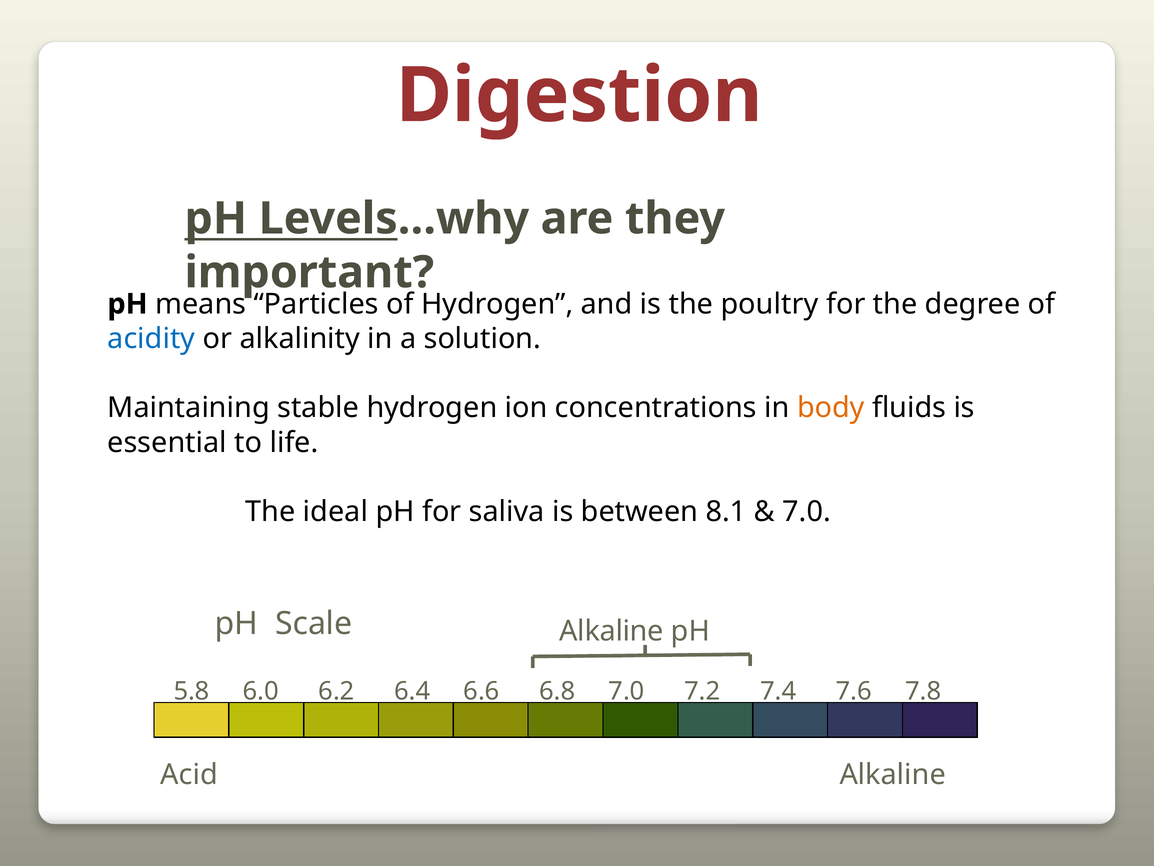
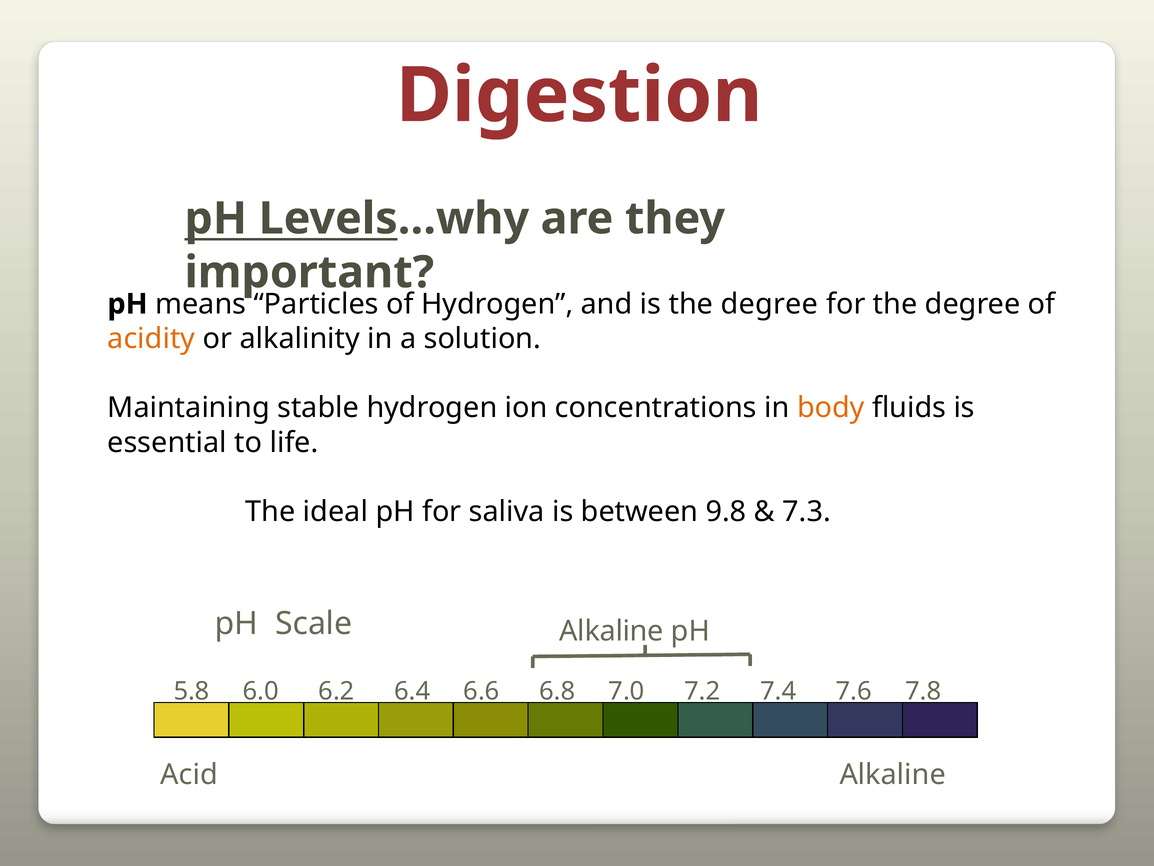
is the poultry: poultry -> degree (769, 304)
acidity colour: blue -> orange (151, 338)
8.1: 8.1 -> 9.8 (726, 512)
7.0: 7.0 -> 7.3 (807, 512)
